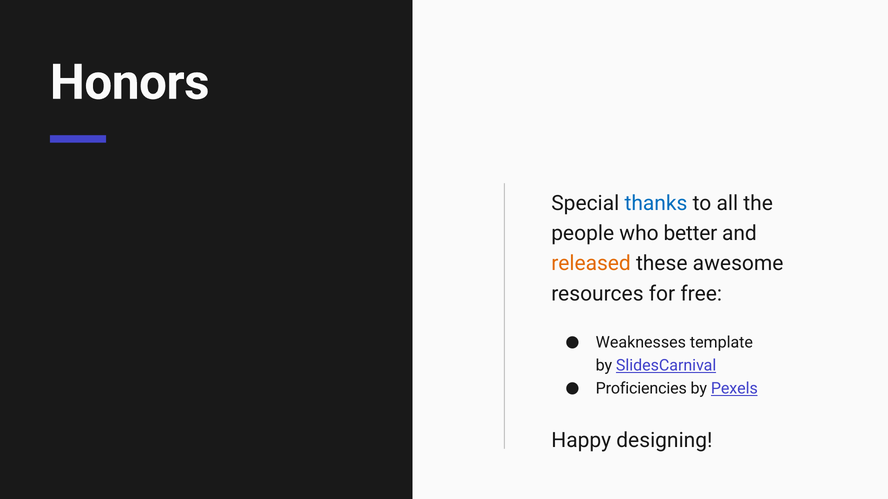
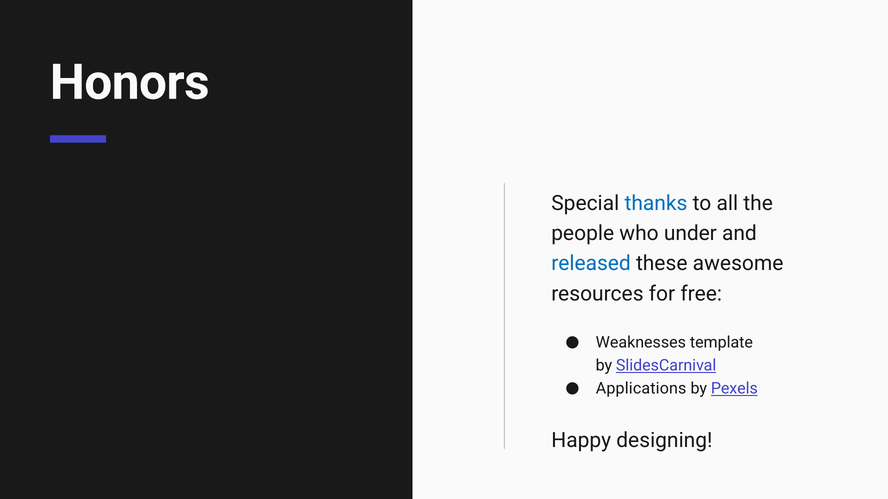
better: better -> under (690, 234)
released colour: orange -> blue (591, 264)
Proficiencies: Proficiencies -> Applications (641, 389)
